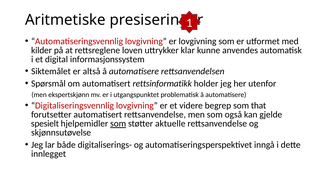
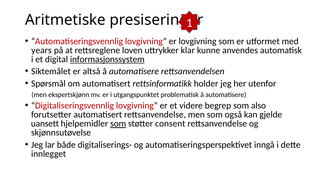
kilder: kilder -> years (41, 50)
informasjonssystem underline: none -> present (107, 59)
that: that -> also (259, 105)
spesielt: spesielt -> uansett (45, 123)
aktuelle: aktuelle -> consent (170, 123)
